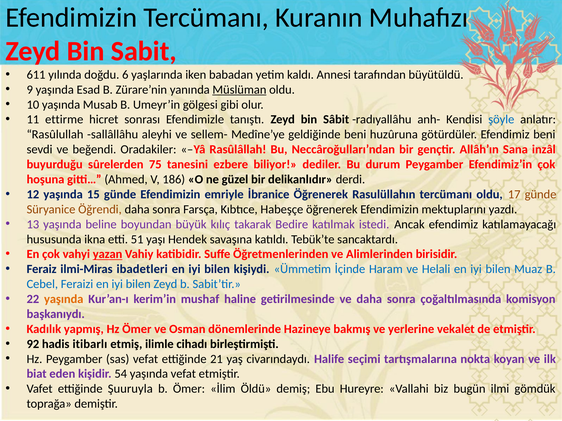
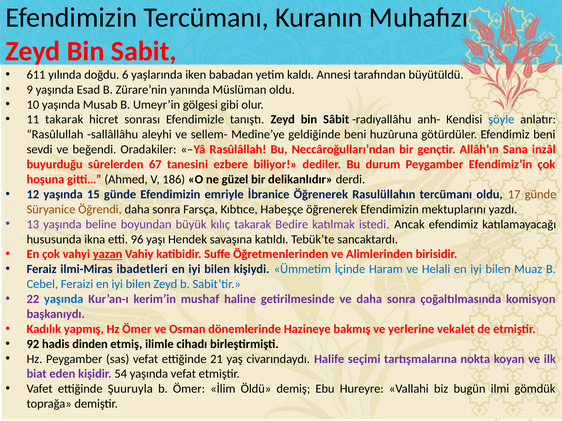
Müslüman underline: present -> none (239, 90)
11 ettirme: ettirme -> takarak (64, 120)
75: 75 -> 67 (155, 165)
51: 51 -> 96 (137, 240)
yaşında colour: orange -> blue (64, 299)
itibarlı: itibarlı -> dinden (90, 344)
